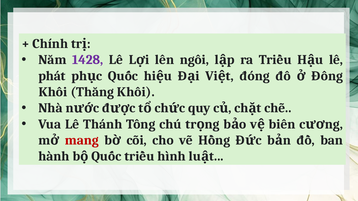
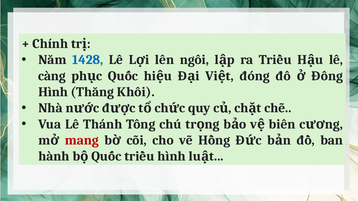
1428 colour: purple -> blue (88, 60)
phát: phát -> càng (52, 76)
Khôi: Khôi -> Hình (53, 92)
